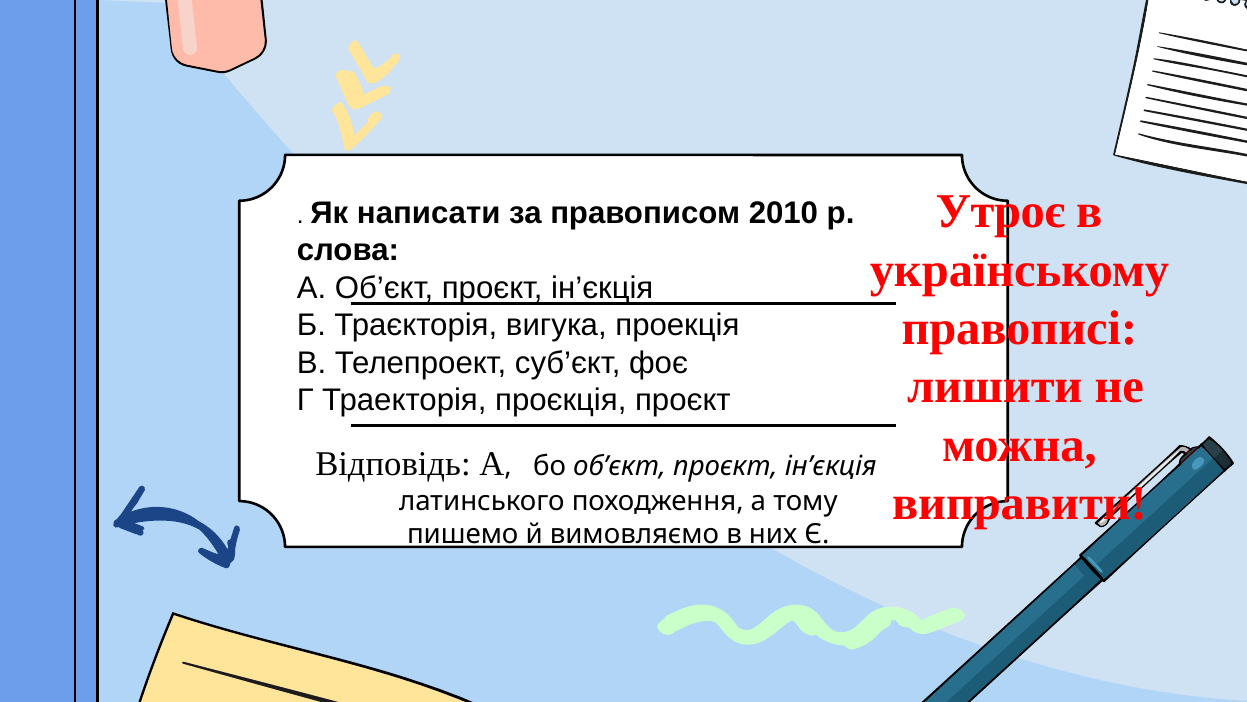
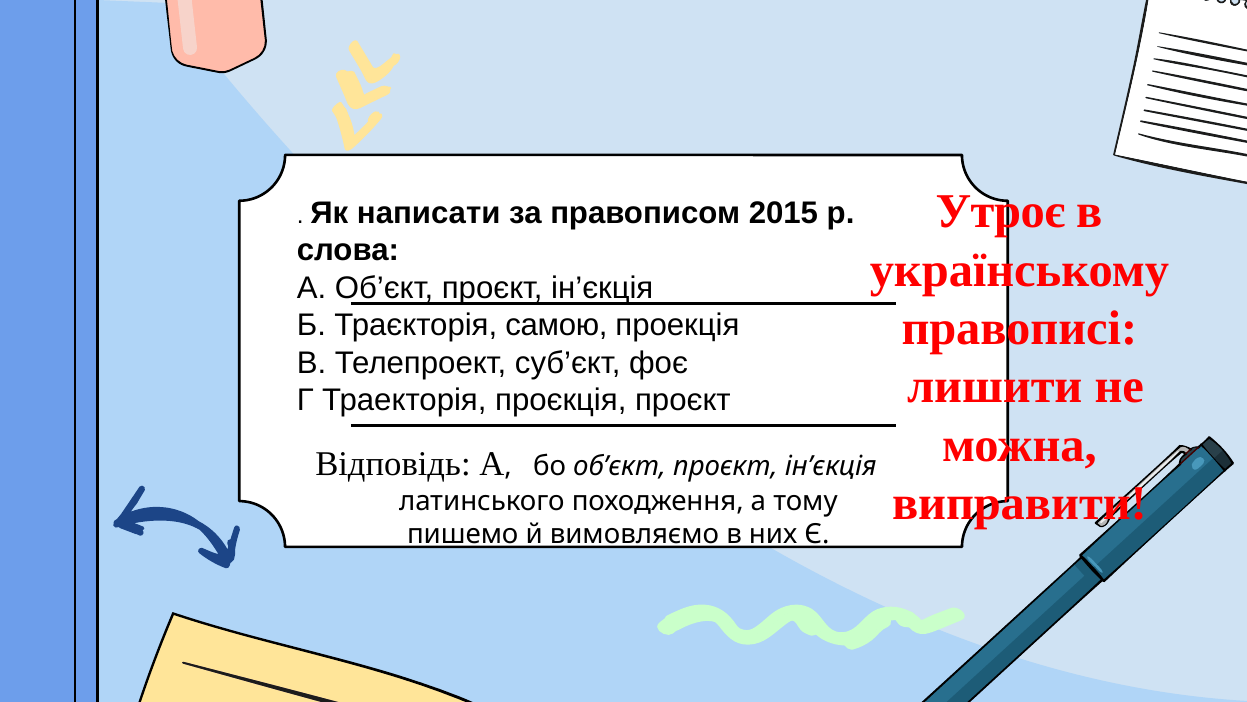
2010: 2010 -> 2015 (783, 213)
вигука: вигука -> самою (556, 325)
